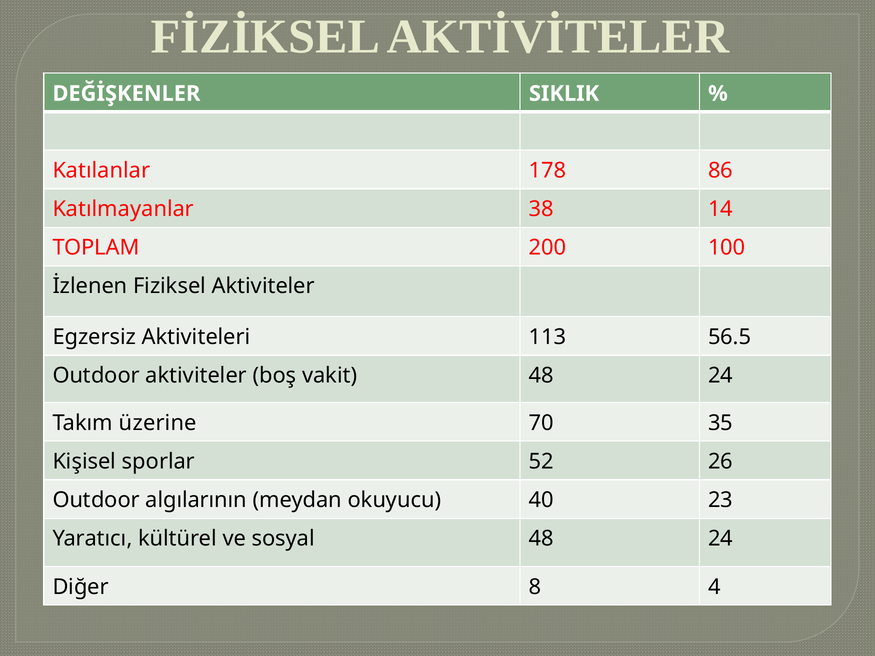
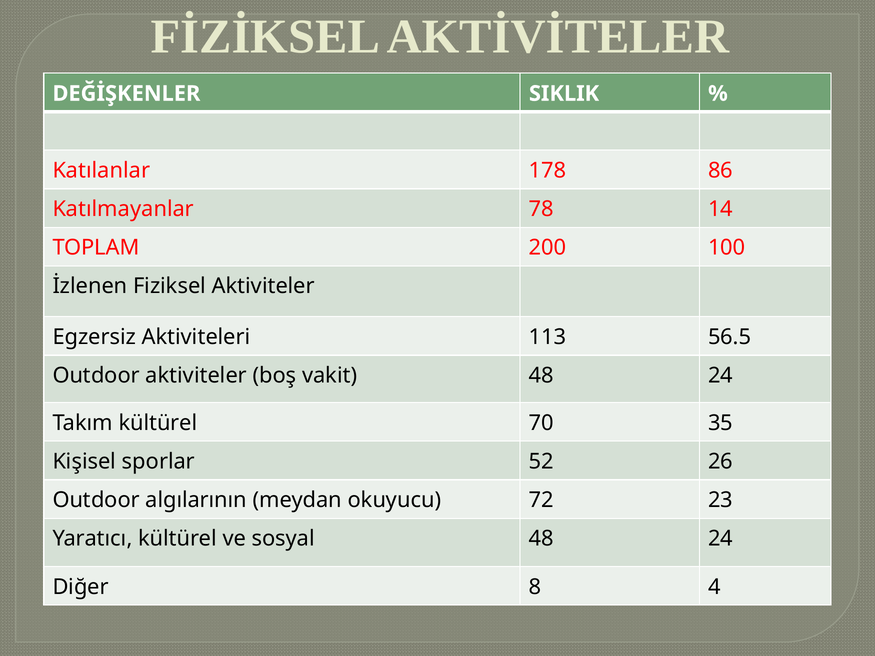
38: 38 -> 78 (541, 209)
Takım üzerine: üzerine -> kültürel (158, 423)
40: 40 -> 72 (541, 500)
